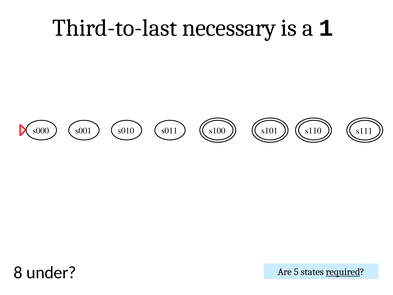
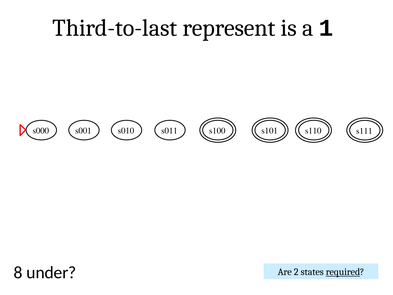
necessary: necessary -> represent (229, 28)
5: 5 -> 2 (296, 272)
